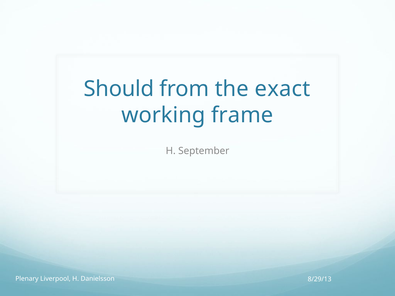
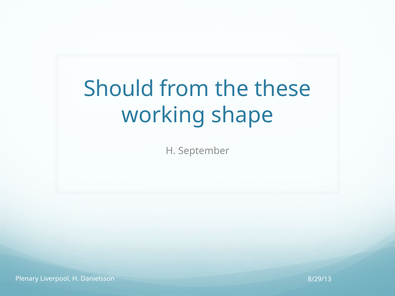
exact: exact -> these (283, 89)
frame: frame -> shape (242, 115)
